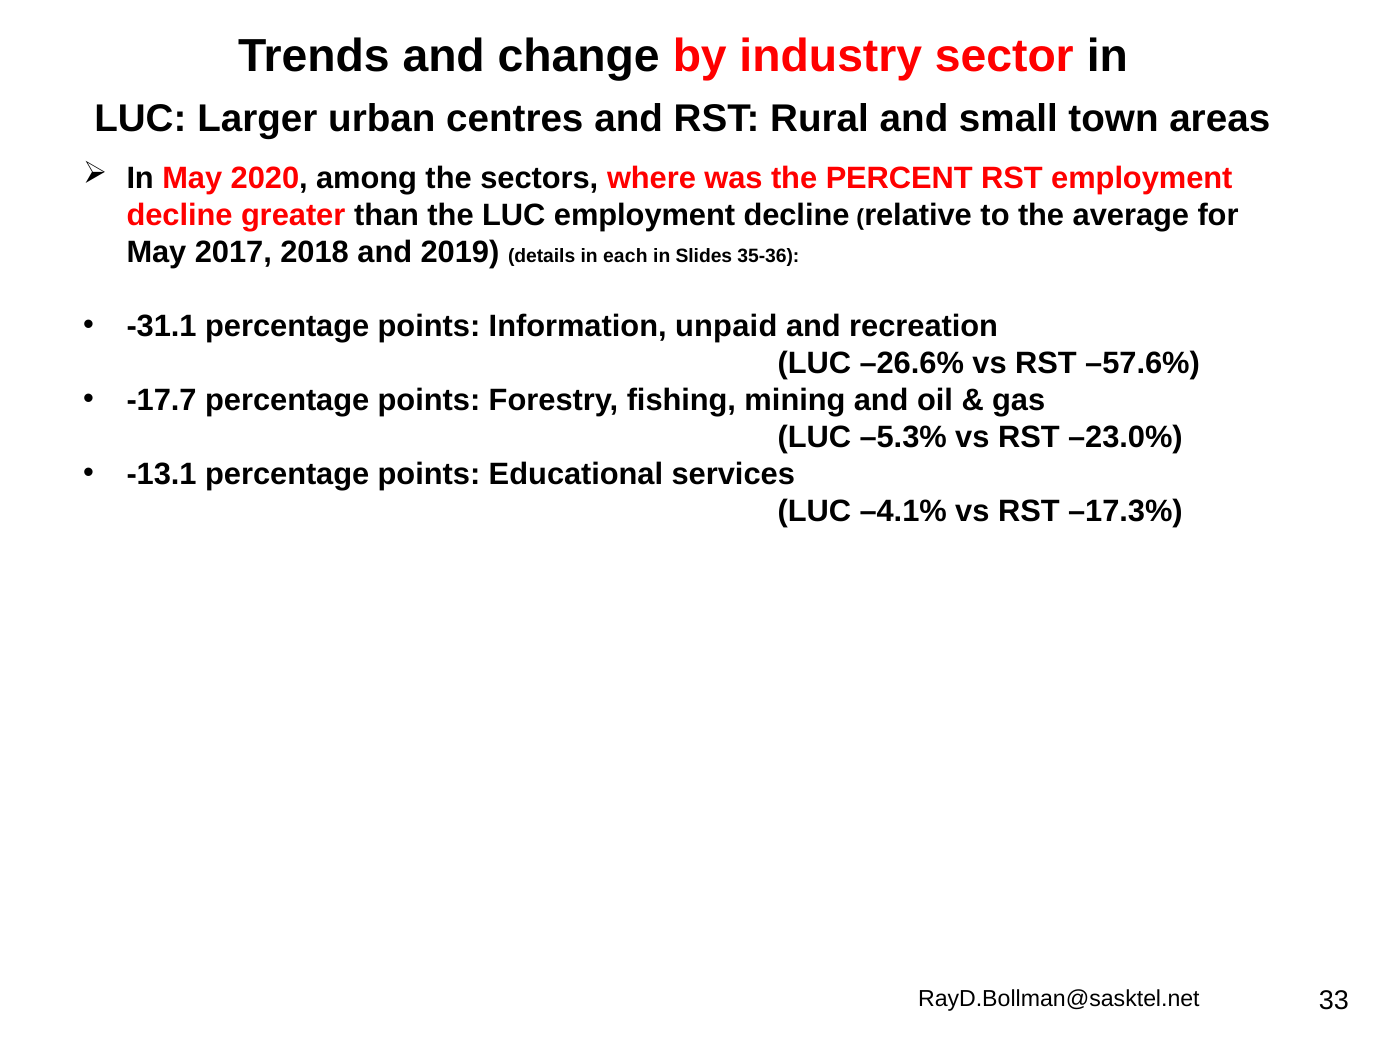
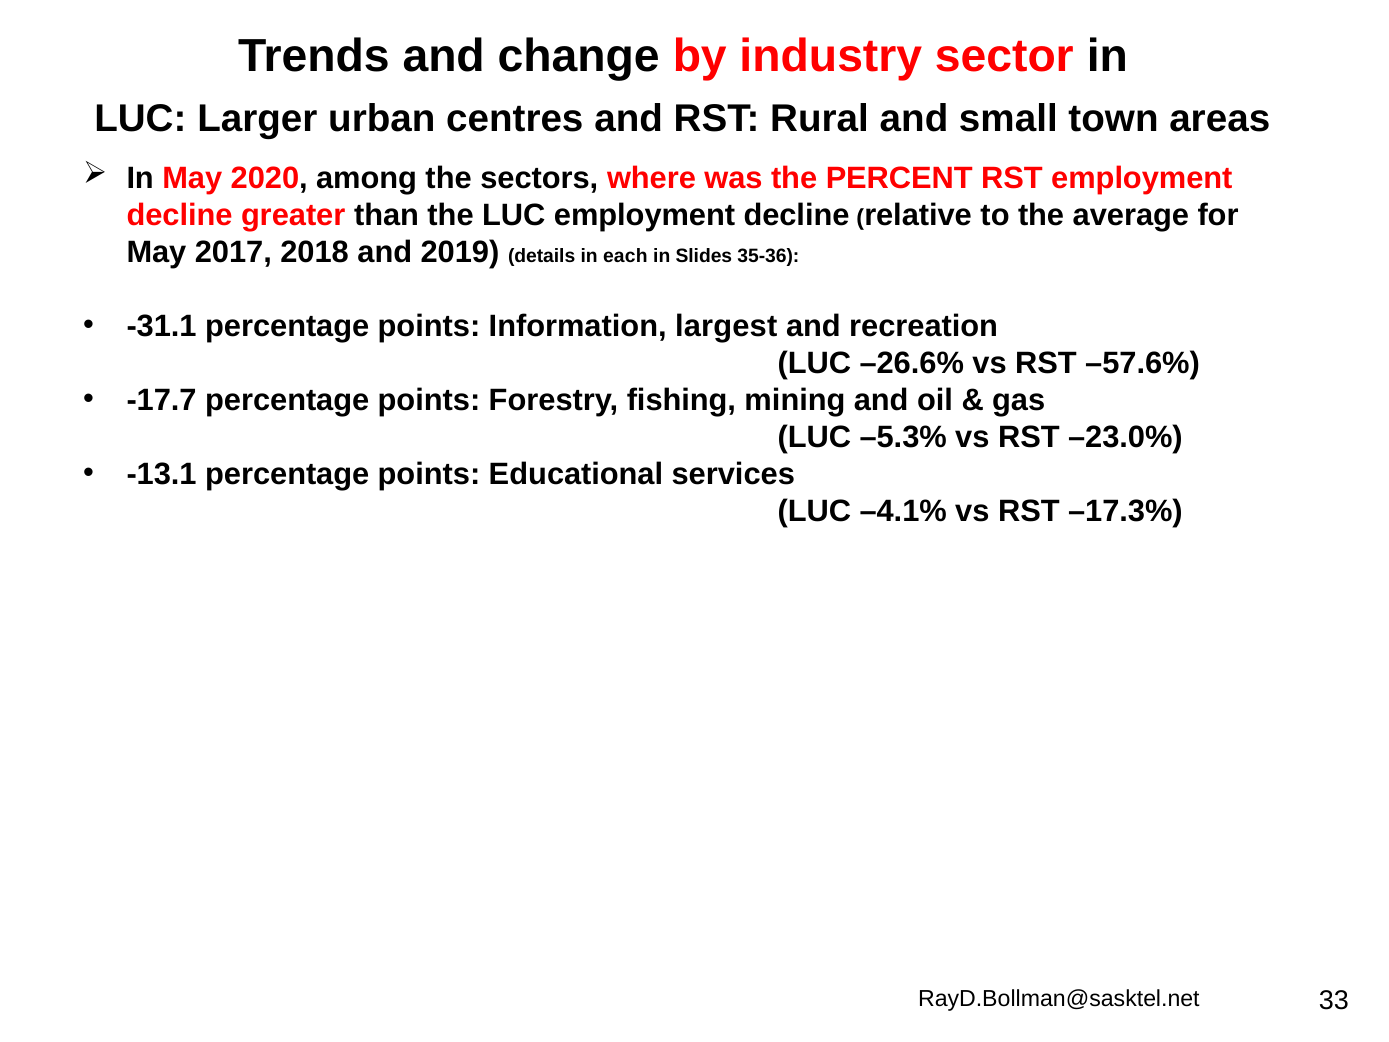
unpaid: unpaid -> largest (726, 326)
